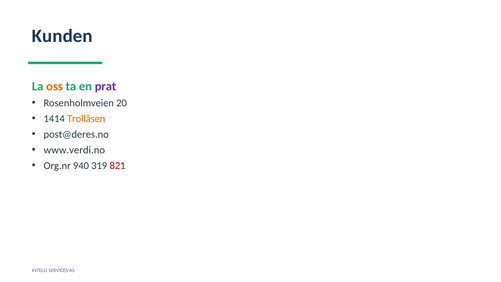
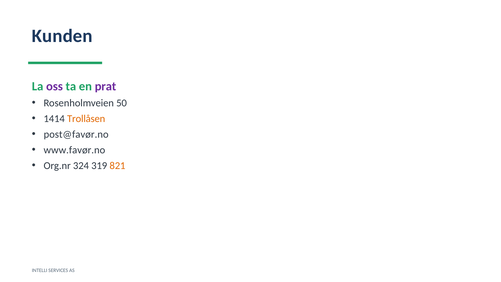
oss colour: orange -> purple (54, 86)
20: 20 -> 50 (122, 103)
post@deres.no: post@deres.no -> post@favør.no (76, 134)
www.verdi.no: www.verdi.no -> www.favør.no (74, 150)
940: 940 -> 324 (81, 166)
821 colour: red -> orange (118, 166)
